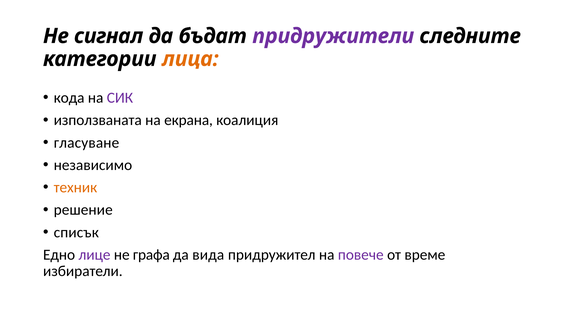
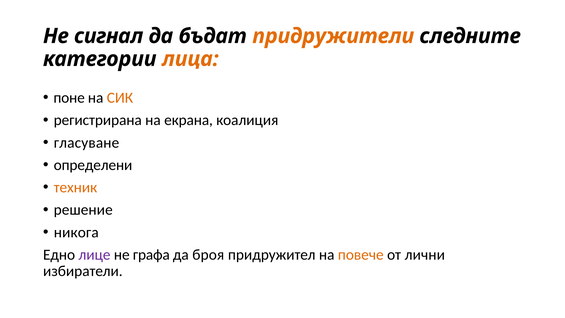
придружители colour: purple -> orange (333, 36)
кода: кода -> поне (69, 98)
СИК colour: purple -> orange (120, 98)
използваната: използваната -> регистрирана (98, 120)
независимо: независимо -> определени (93, 165)
списък: списък -> никога (76, 232)
вида: вида -> броя (208, 255)
повече colour: purple -> orange (361, 255)
време: време -> лични (425, 255)
